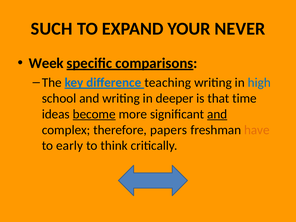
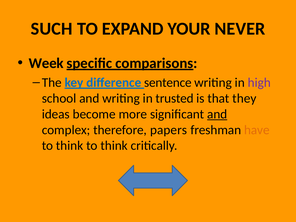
teaching: teaching -> sentence (168, 82)
high colour: blue -> purple (259, 82)
deeper: deeper -> trusted (175, 98)
time: time -> they (244, 98)
become underline: present -> none (94, 114)
early: early -> think (70, 146)
